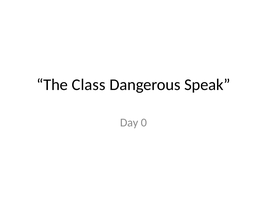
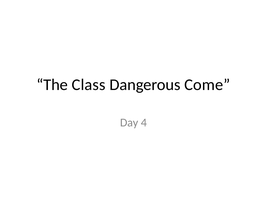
Speak: Speak -> Come (207, 85)
0: 0 -> 4 (144, 123)
